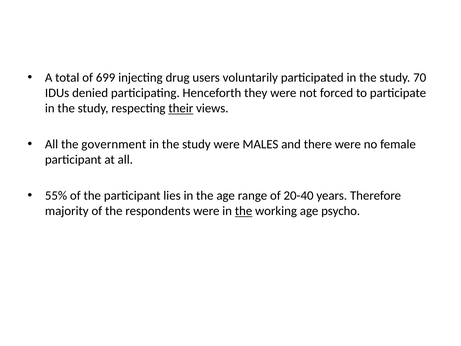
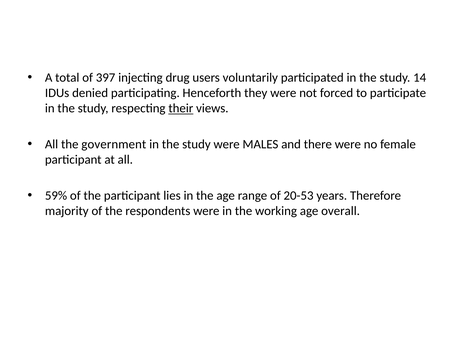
699: 699 -> 397 (106, 78)
70: 70 -> 14 (420, 78)
55%: 55% -> 59% (56, 196)
20-40: 20-40 -> 20-53 (299, 196)
the underline: present -> none (244, 211)
psycho: psycho -> overall (341, 211)
